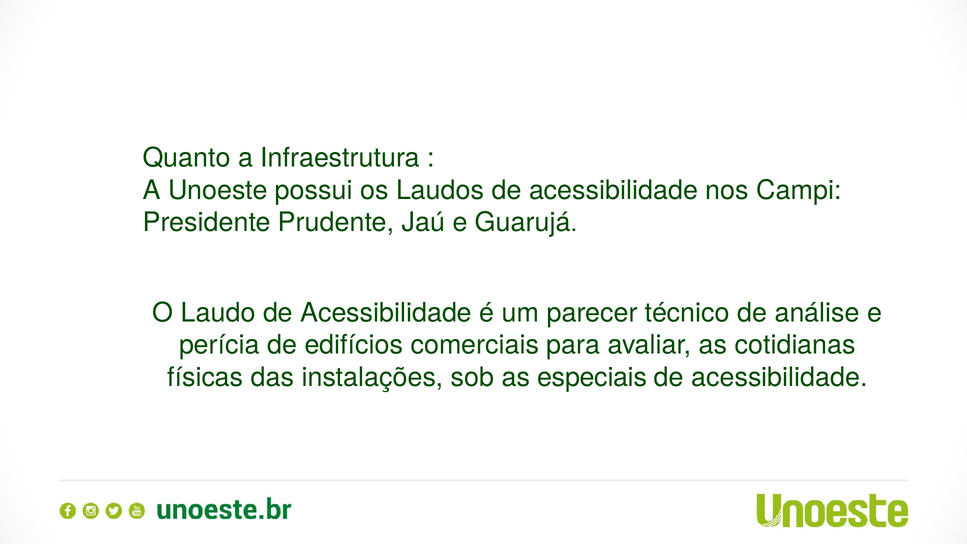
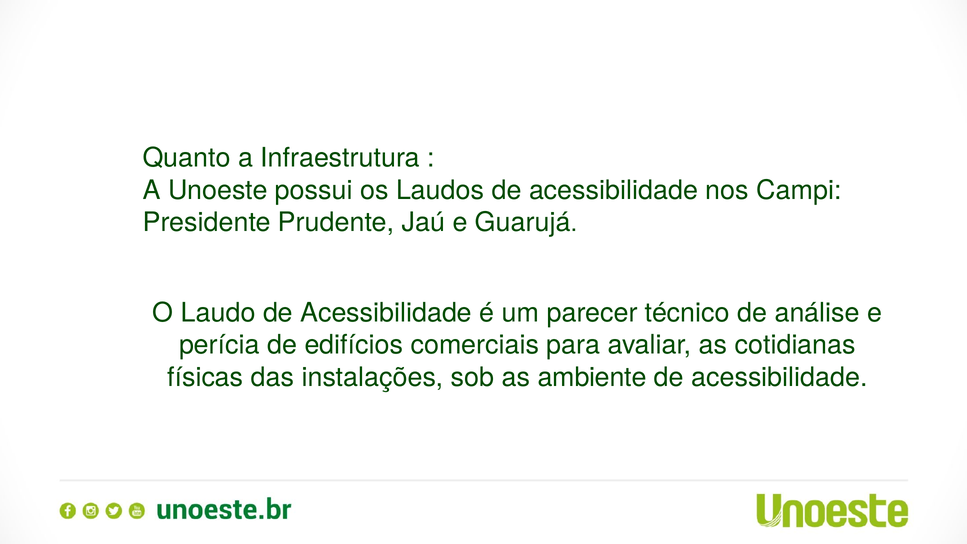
especiais: especiais -> ambiente (592, 377)
